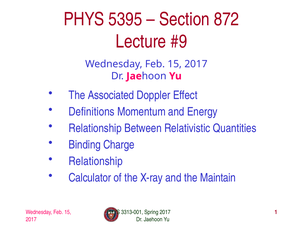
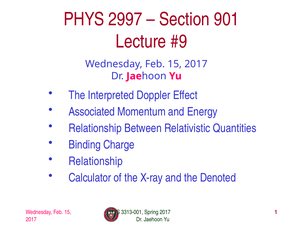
5395: 5395 -> 2997 (125, 19)
872: 872 -> 901 (227, 19)
Associated: Associated -> Interpreted (111, 95)
Definitions: Definitions -> Associated (92, 112)
Maintain: Maintain -> Denoted (218, 178)
